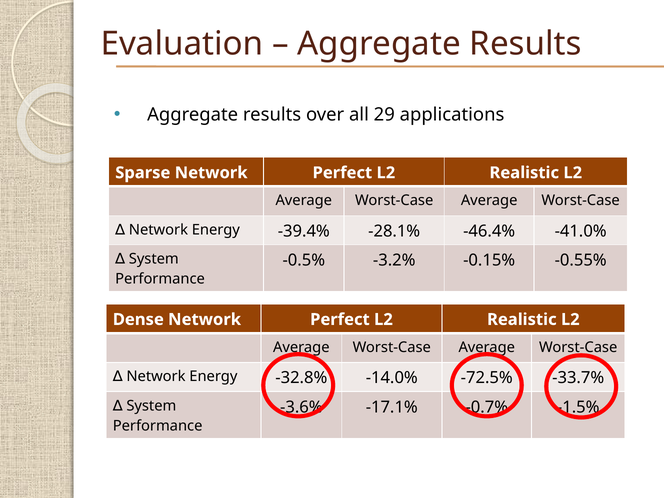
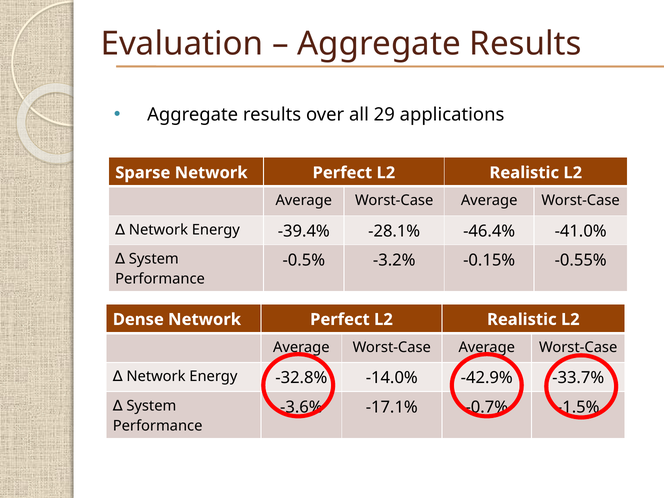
-72.5%: -72.5% -> -42.9% (487, 378)
